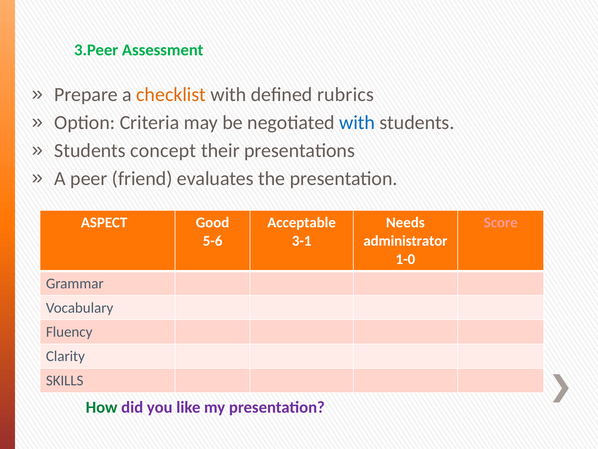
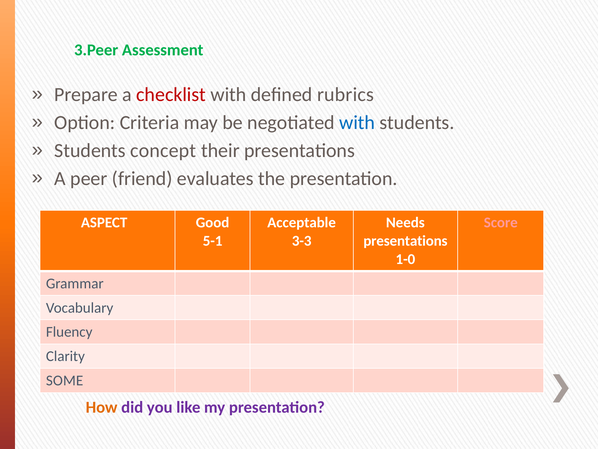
checklist colour: orange -> red (171, 95)
5-6: 5-6 -> 5-1 (213, 241)
3-1: 3-1 -> 3-3 (302, 241)
administrator: administrator -> presentations (405, 241)
SKILLS: SKILLS -> SOME (65, 380)
How colour: green -> orange (102, 407)
